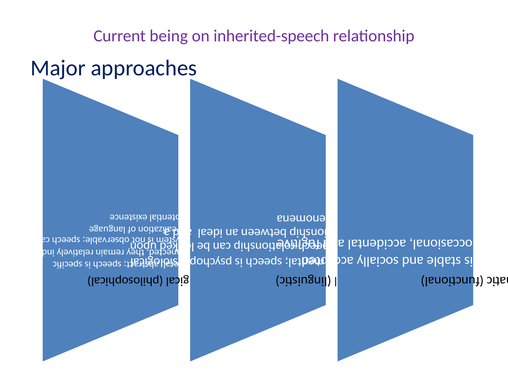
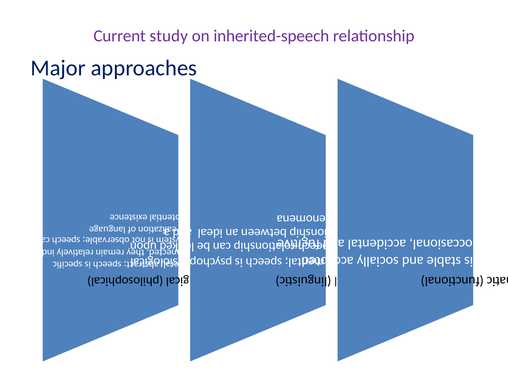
being: being -> study (169, 36)
